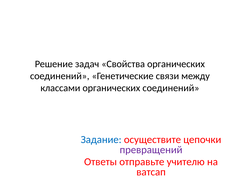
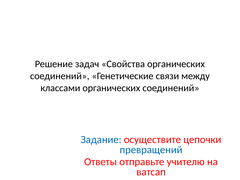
превращений colour: purple -> blue (151, 150)
